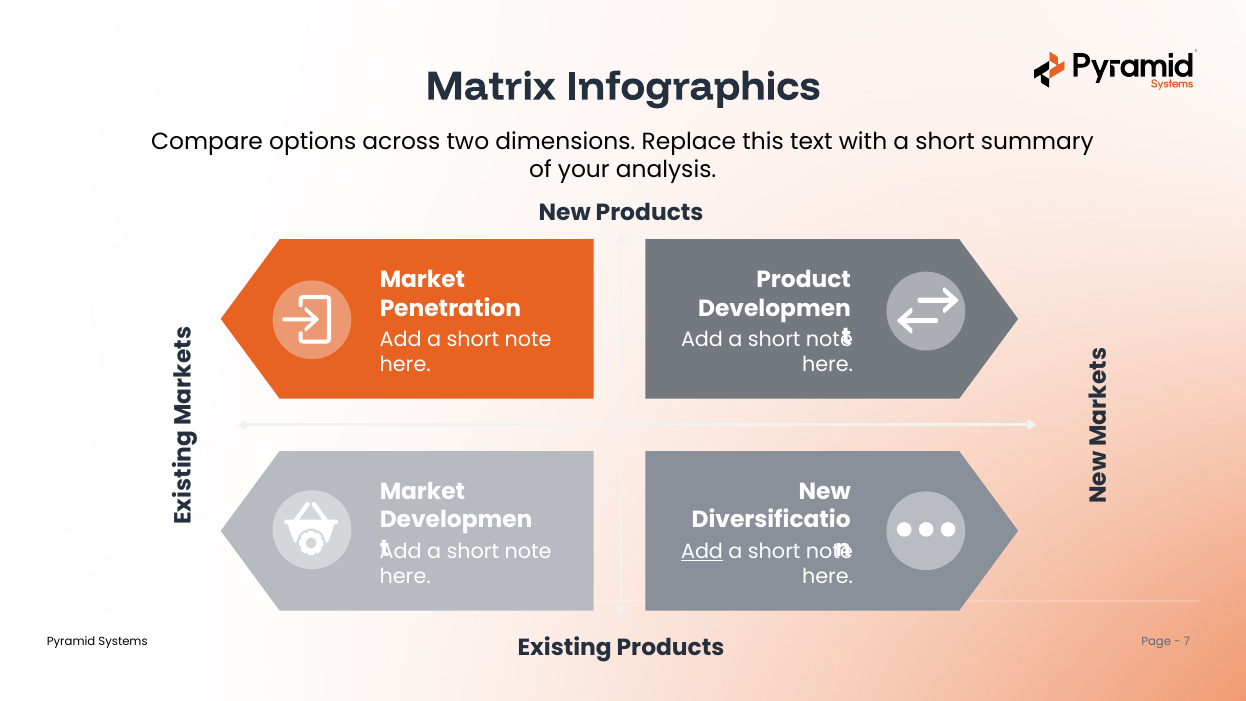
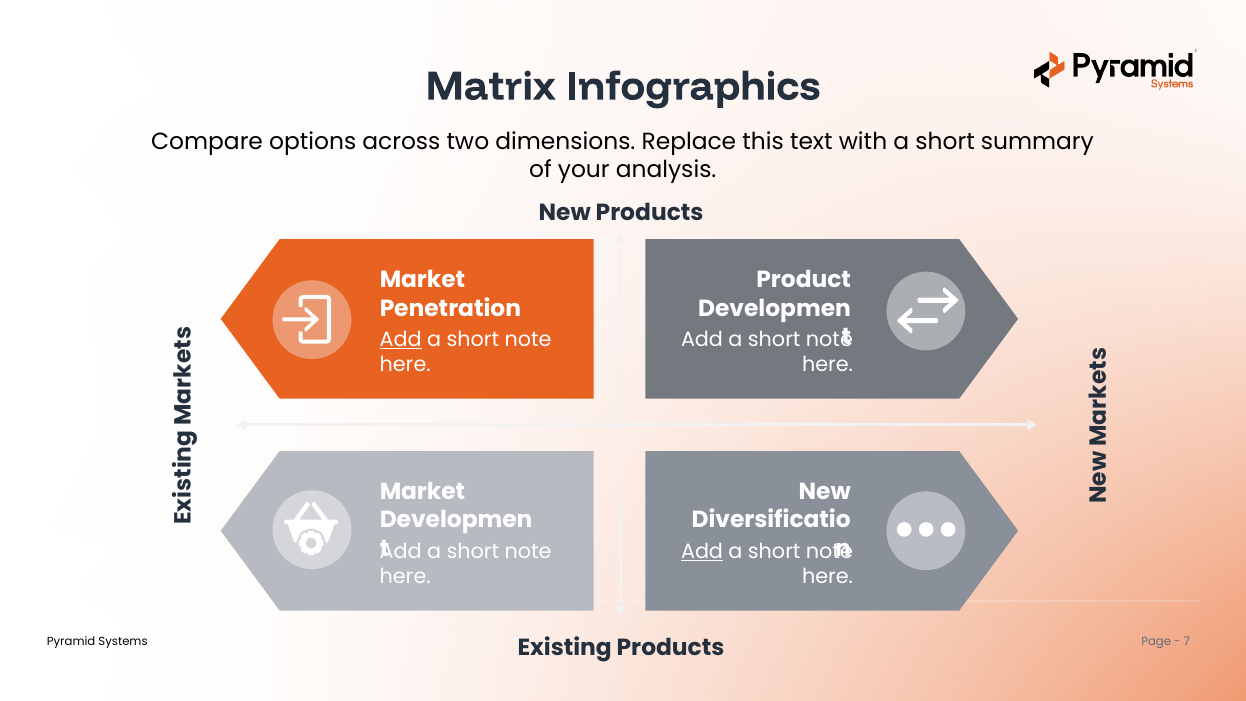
Add underline: none -> present (401, 340)
